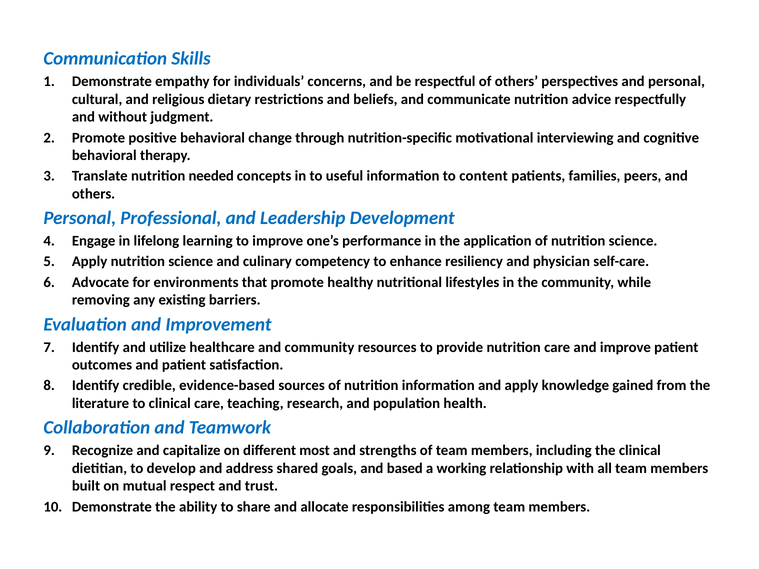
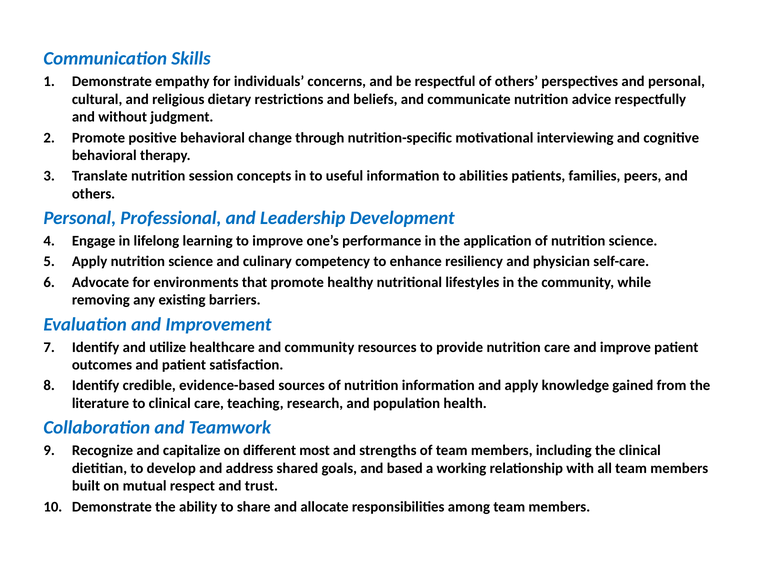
needed: needed -> session (211, 176)
content: content -> abilities (484, 176)
